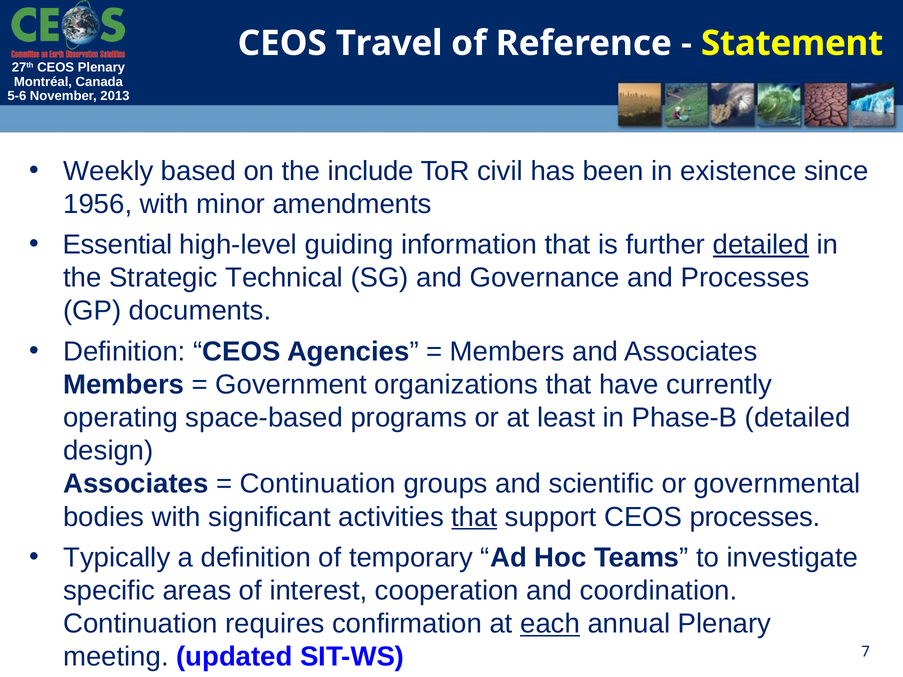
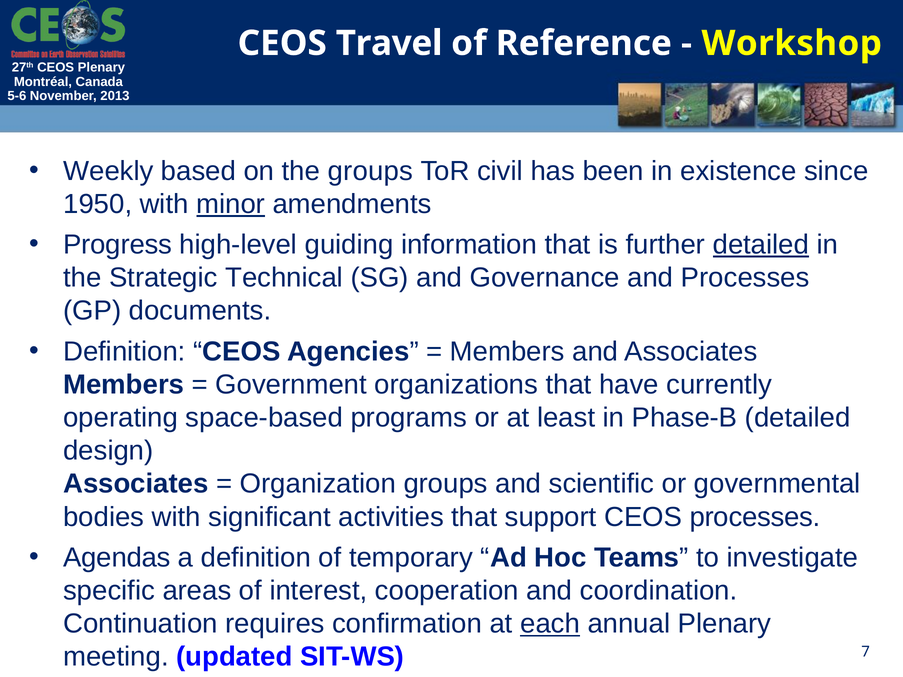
Statement: Statement -> Workshop (792, 43)
the include: include -> groups (370, 171)
1956: 1956 -> 1950 (98, 204)
minor underline: none -> present (231, 204)
Essential: Essential -> Progress (118, 245)
Continuation: Continuation -> Organization (318, 484)
that underline: present -> none (474, 517)
Typically: Typically -> Agendas (117, 558)
